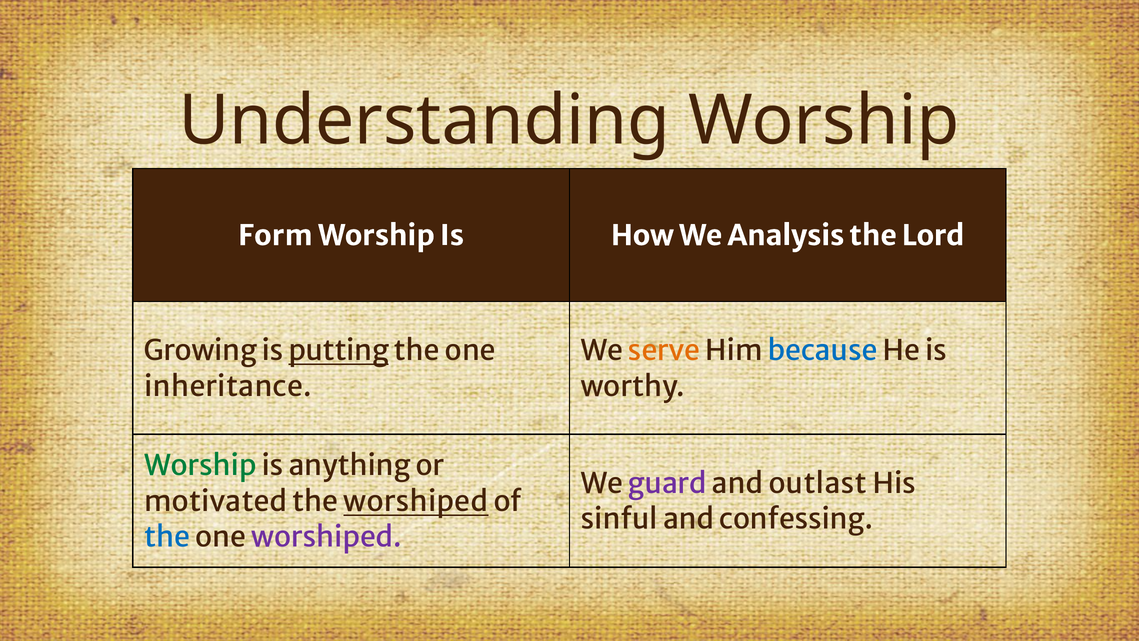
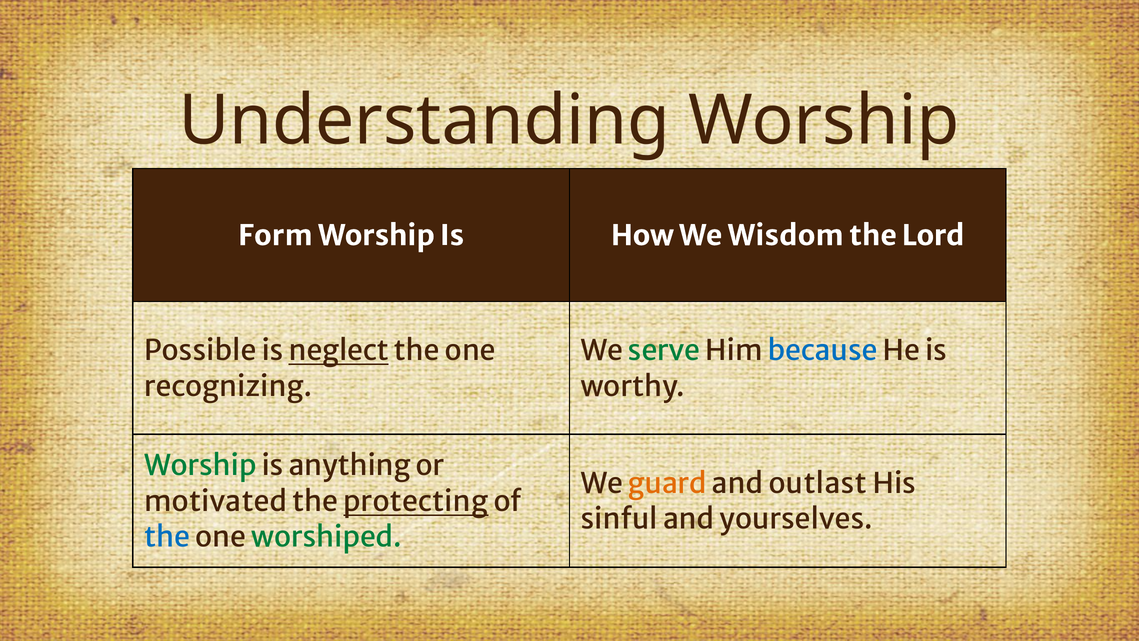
Analysis: Analysis -> Wisdom (786, 236)
Growing: Growing -> Possible (200, 351)
putting: putting -> neglect (339, 351)
serve colour: orange -> green (664, 351)
inheritance: inheritance -> recognizing (228, 386)
guard colour: purple -> orange (667, 483)
the worshiped: worshiped -> protecting (416, 501)
confessing: confessing -> yourselves (796, 519)
worshiped colour: purple -> green (326, 537)
